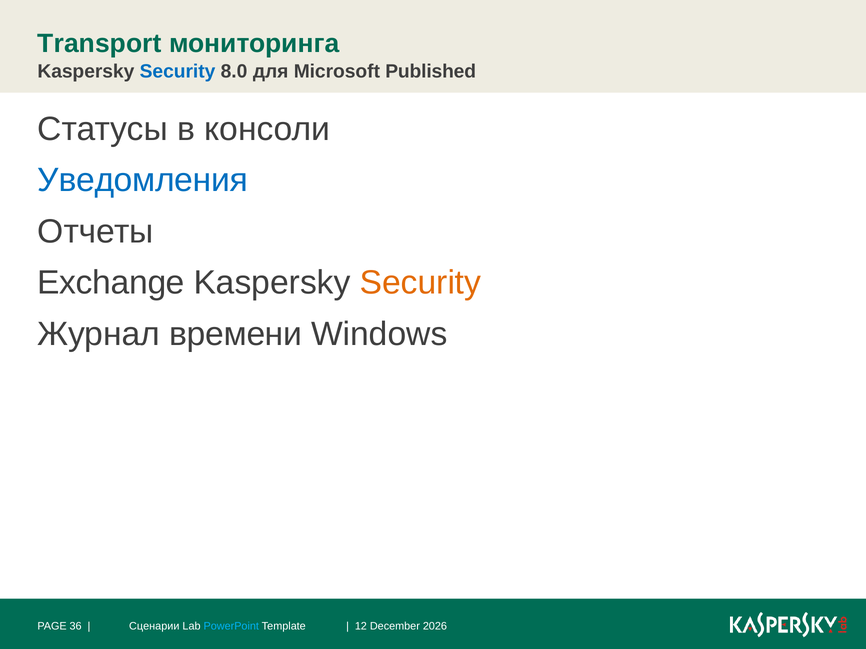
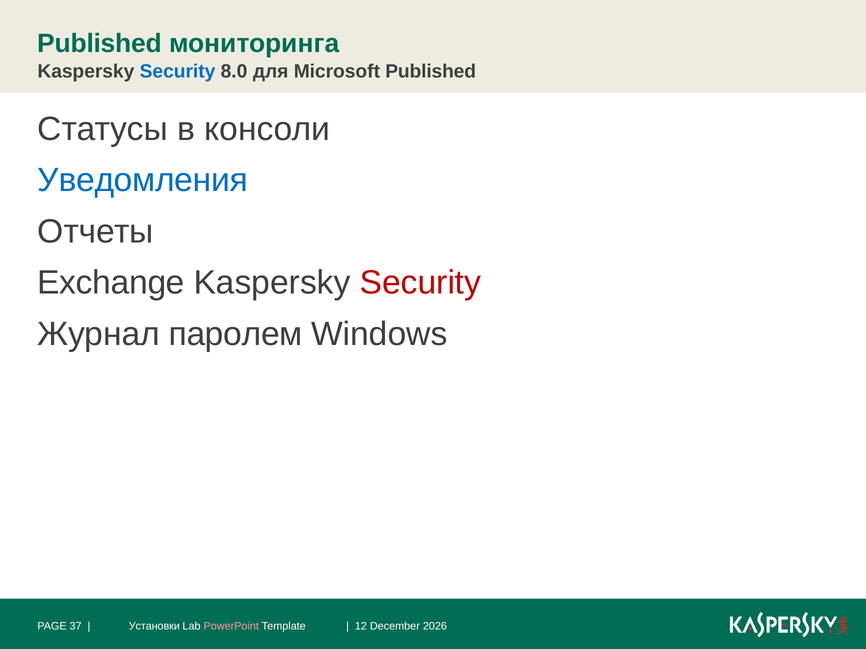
Transport: Transport -> Published (100, 44)
Security colour: orange -> red (420, 283)
времени: времени -> паролем (236, 334)
36: 36 -> 37 (76, 627)
Сценарии: Сценарии -> Установки (154, 627)
PowerPoint colour: light blue -> pink (231, 627)
